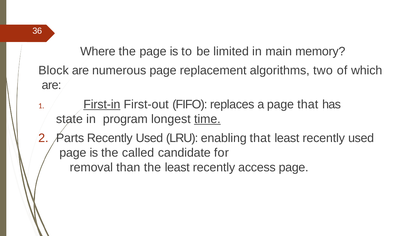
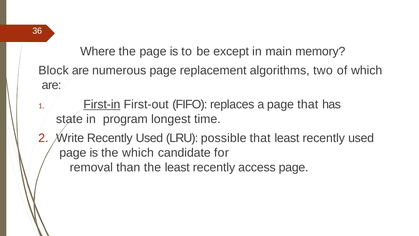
limited: limited -> except (231, 51)
time underline: present -> none (207, 119)
Parts: Parts -> Write (70, 138)
enabling: enabling -> possible (224, 138)
the called: called -> which (138, 153)
